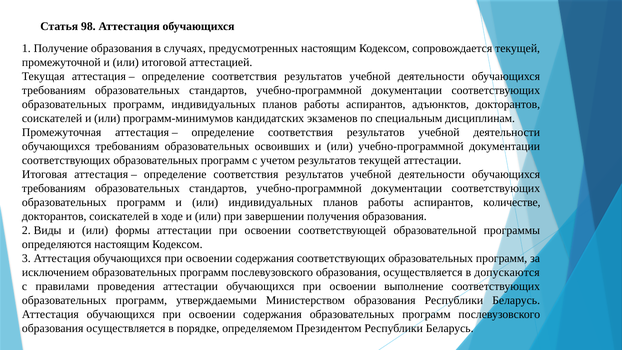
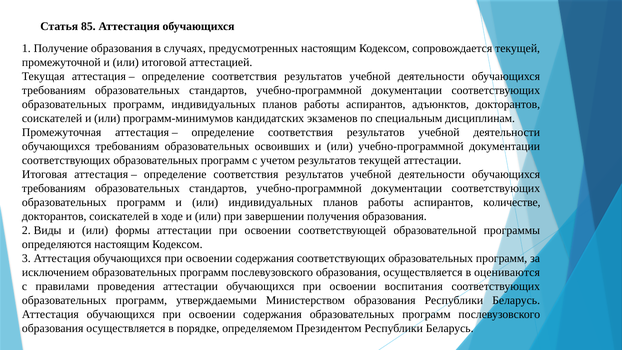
98: 98 -> 85 (88, 27)
допускаются: допускаются -> оцениваются (507, 272)
выполнение: выполнение -> воспитания (414, 286)
